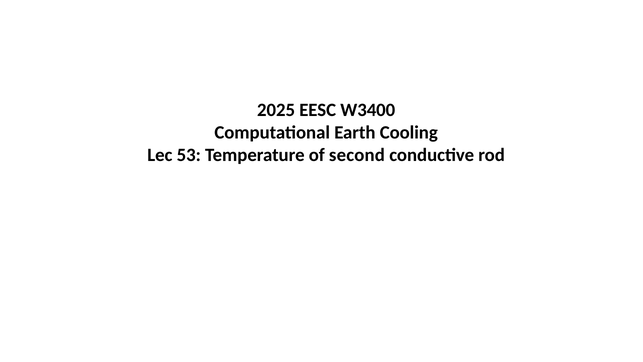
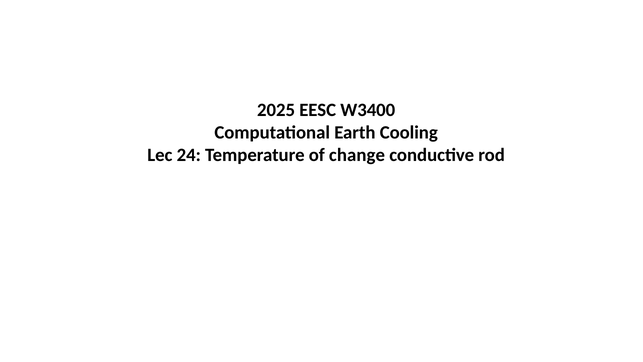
53: 53 -> 24 (189, 155)
second: second -> change (357, 155)
